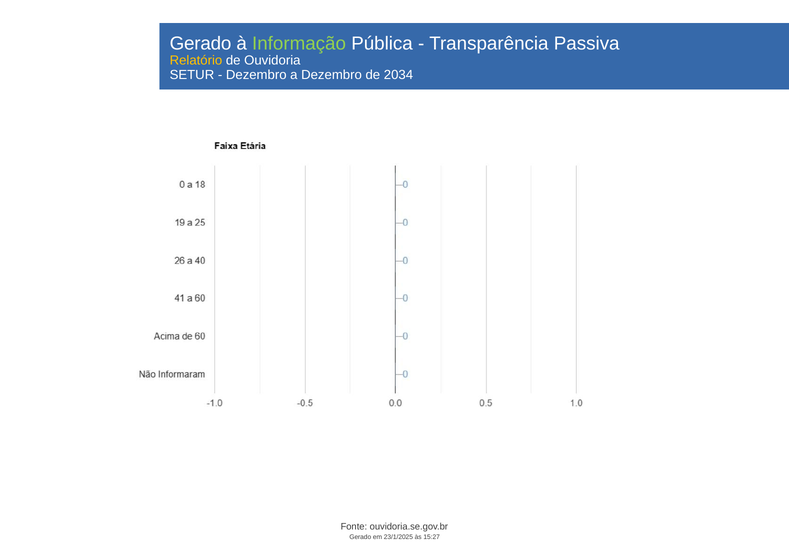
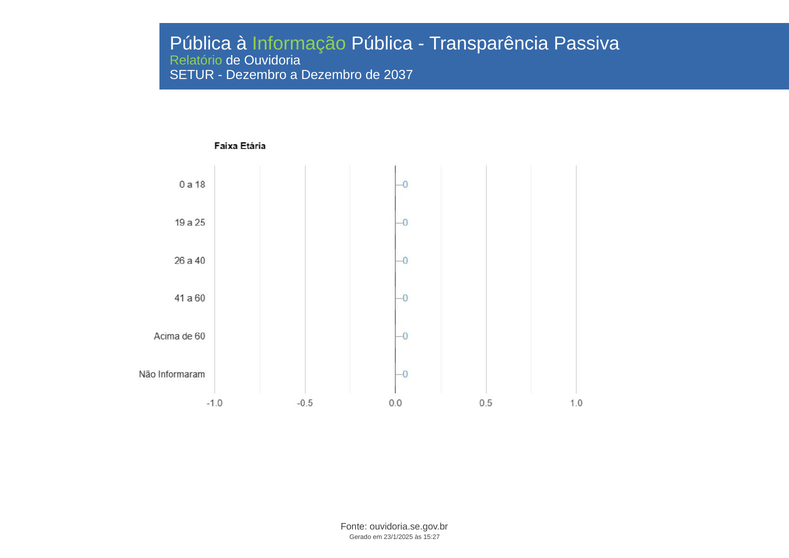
Gerado: Gerado -> Pública (200, 44)
Relatório colour: yellow -> light green (196, 61)
2034: 2034 -> 2037 (398, 75)
